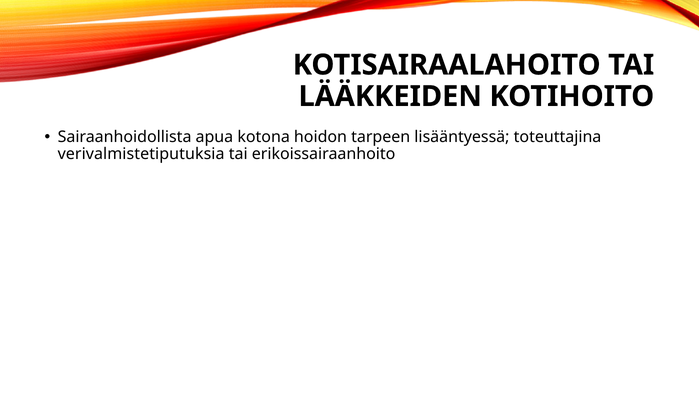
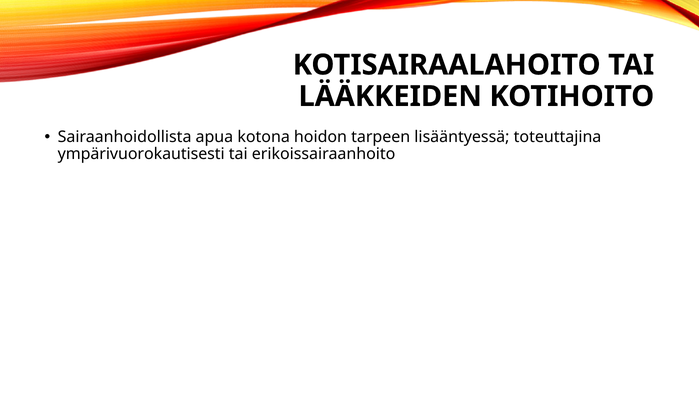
verivalmistetiputuksia: verivalmistetiputuksia -> ympärivuorokautisesti (141, 154)
